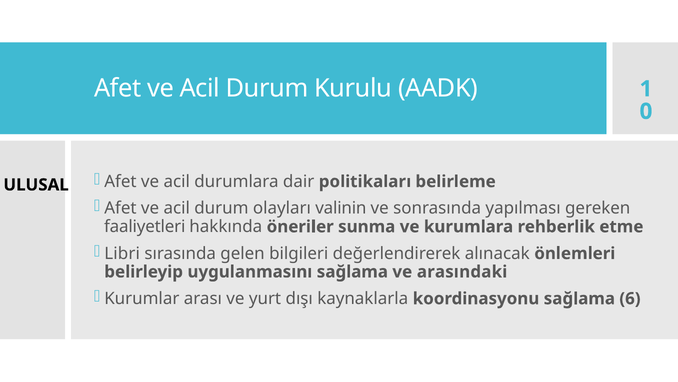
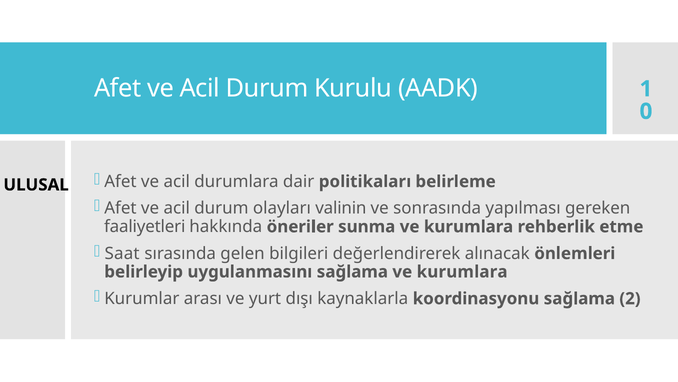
Libri: Libri -> Saat (122, 253)
sağlama ve arasındaki: arasındaki -> kurumlara (462, 271)
6: 6 -> 2 (630, 298)
